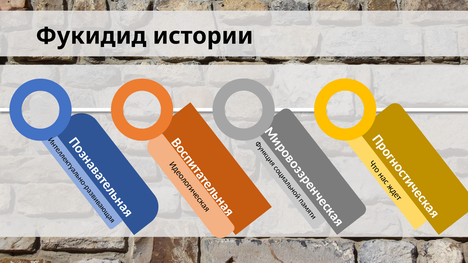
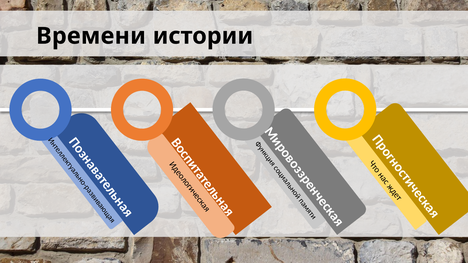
Фукидид: Фукидид -> Времени (91, 36)
